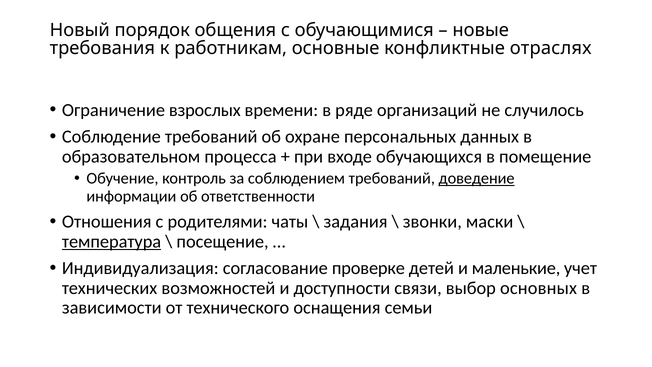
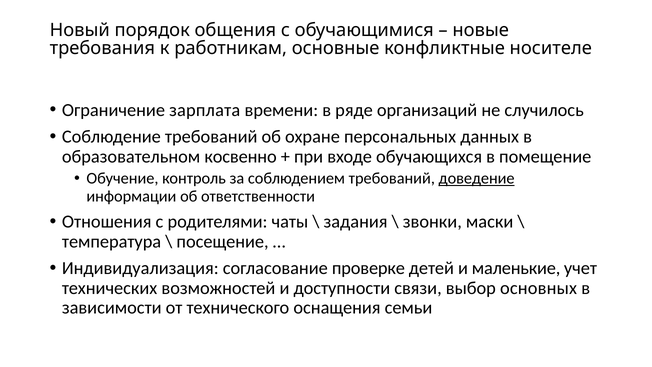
отраслях: отраслях -> носителе (551, 48)
взрослых: взрослых -> зарплата (205, 110)
процесса: процесса -> косвенно (241, 156)
температура underline: present -> none (112, 241)
